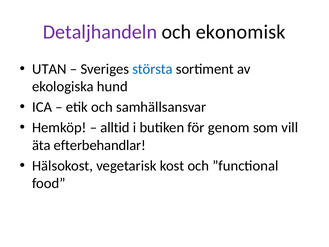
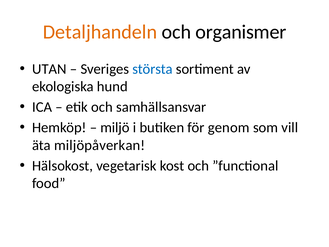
Detaljhandeln colour: purple -> orange (100, 32)
ekonomisk: ekonomisk -> organismer (241, 32)
alltid: alltid -> miljö (115, 128)
efterbehandlar: efterbehandlar -> miljöpåverkan (100, 145)
